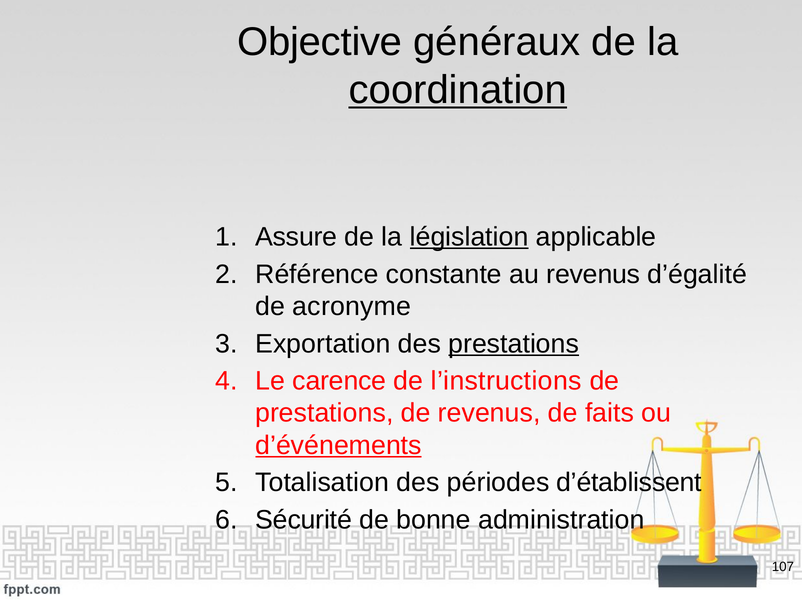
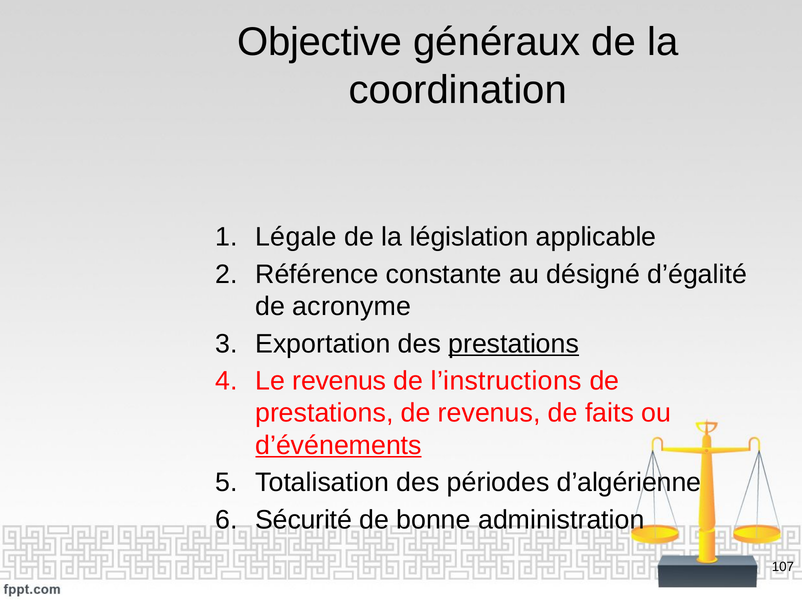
coordination underline: present -> none (458, 90)
Assure: Assure -> Légale (296, 237)
législation underline: present -> none (469, 237)
au revenus: revenus -> désigné (593, 275)
Le carence: carence -> revenus (339, 381)
d’établissent: d’établissent -> d’algérienne (629, 483)
